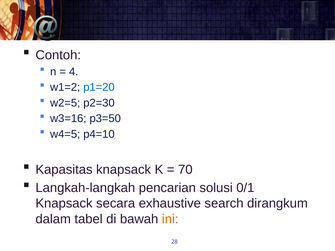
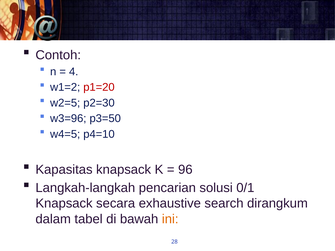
p1=20 colour: blue -> red (99, 87)
w3=16: w3=16 -> w3=96 (68, 119)
70: 70 -> 96 (185, 170)
